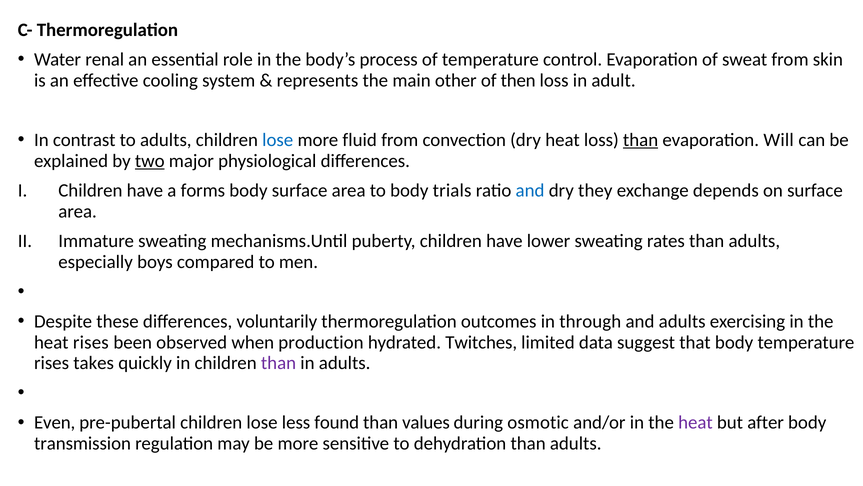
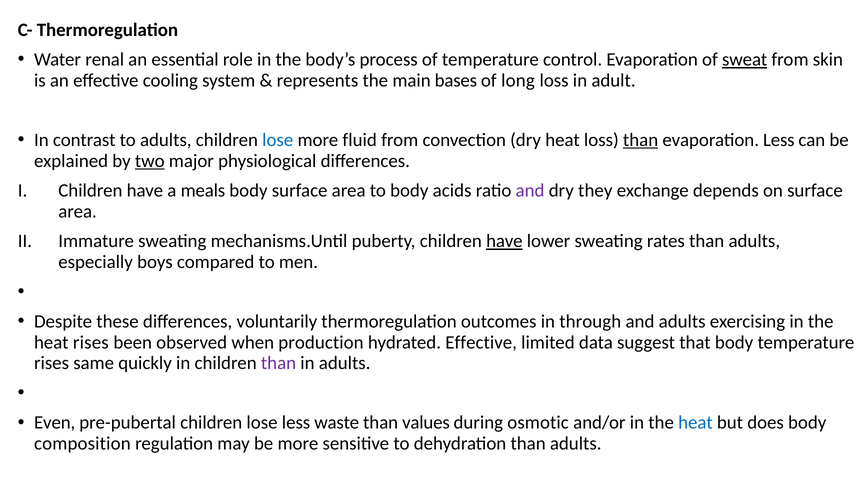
sweat underline: none -> present (745, 60)
other: other -> bases (456, 80)
then: then -> long (518, 80)
evaporation Will: Will -> Less (779, 140)
forms: forms -> meals (203, 190)
trials: trials -> acids (452, 190)
and colour: blue -> purple (530, 190)
have underline: none -> present (504, 241)
hydrated Twitches: Twitches -> Effective (481, 342)
takes: takes -> same (94, 363)
found: found -> waste (337, 422)
heat colour: purple -> blue (695, 422)
after: after -> does (766, 422)
transmission: transmission -> composition (82, 443)
